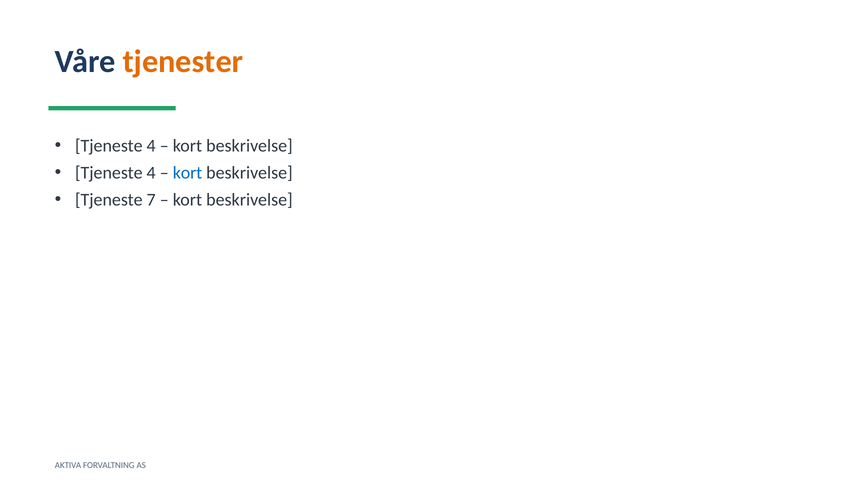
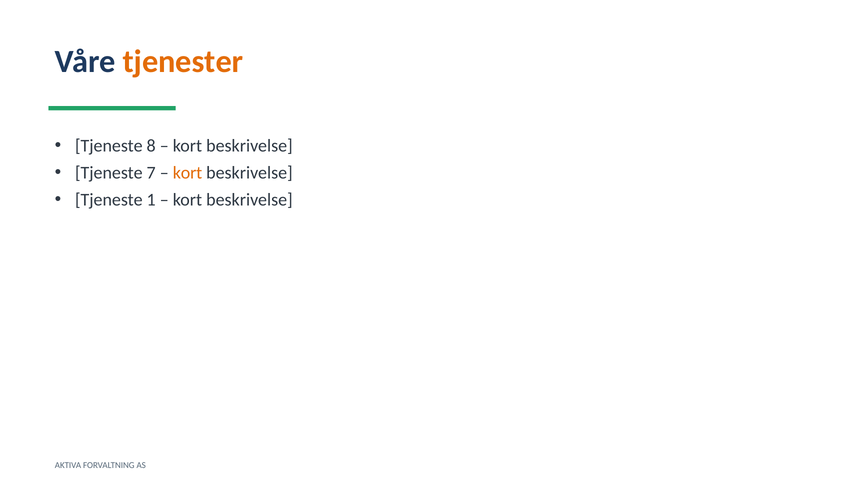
4: 4 -> 8 (151, 146)
4: 4 -> 7 (151, 173)
kort colour: blue -> orange (188, 173)
7: 7 -> 1 (151, 200)
